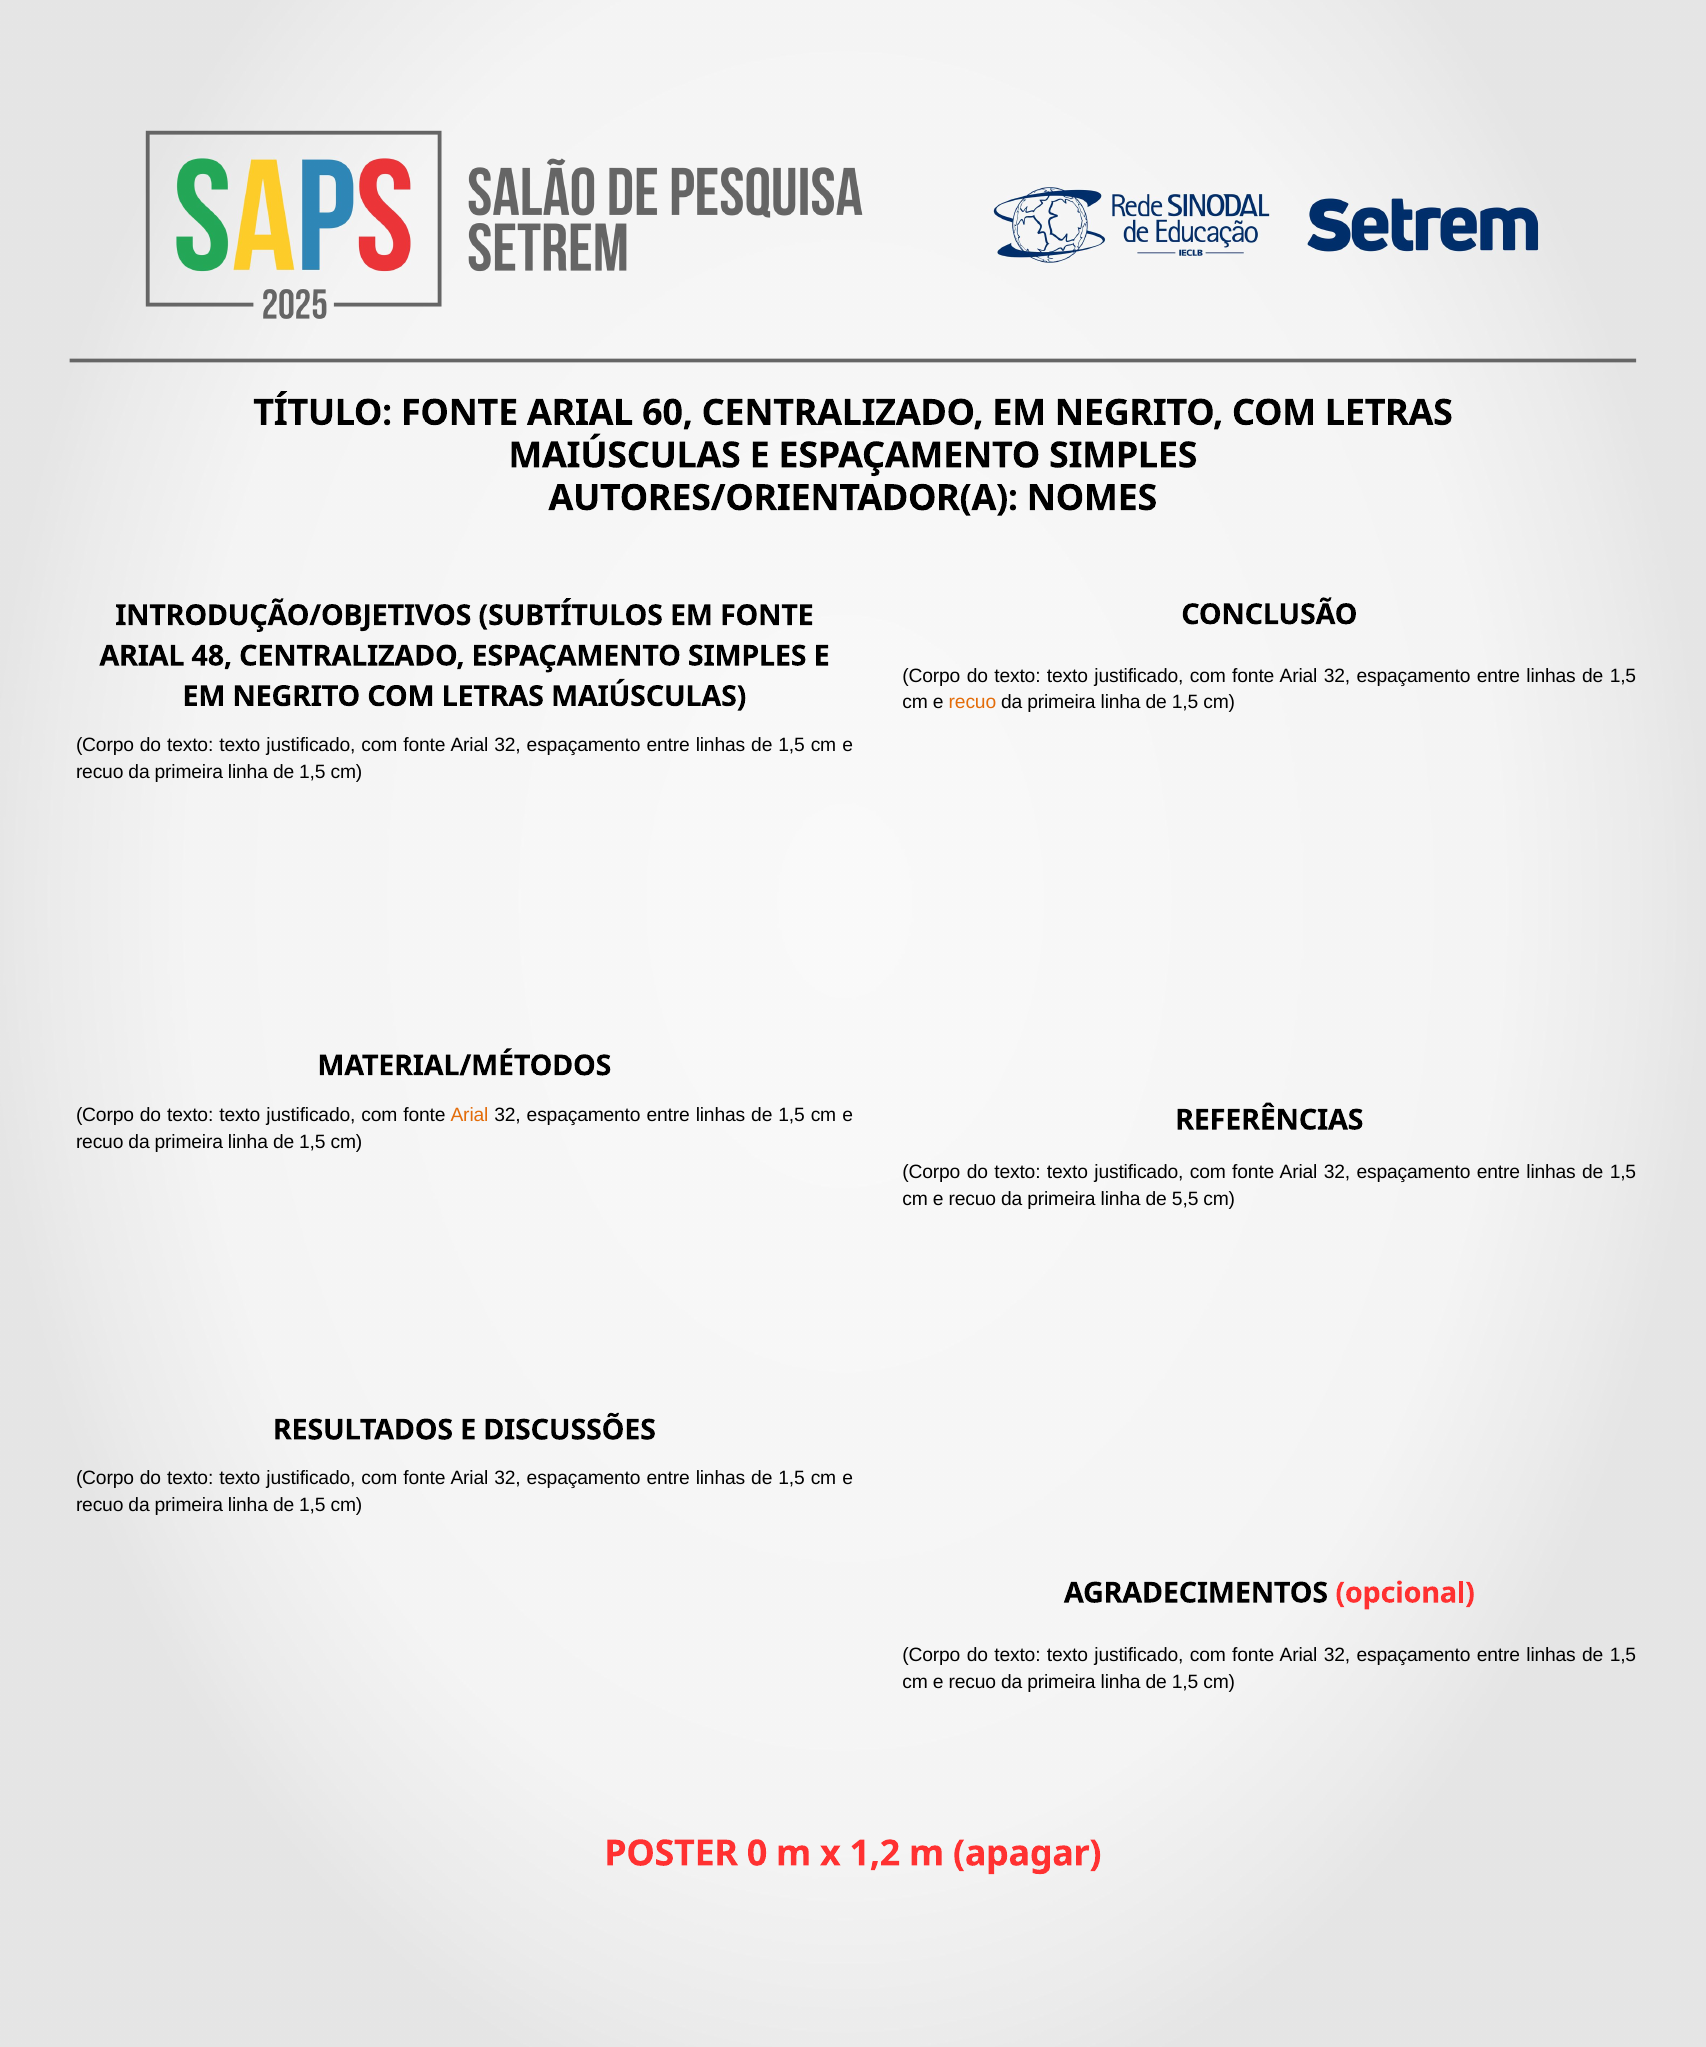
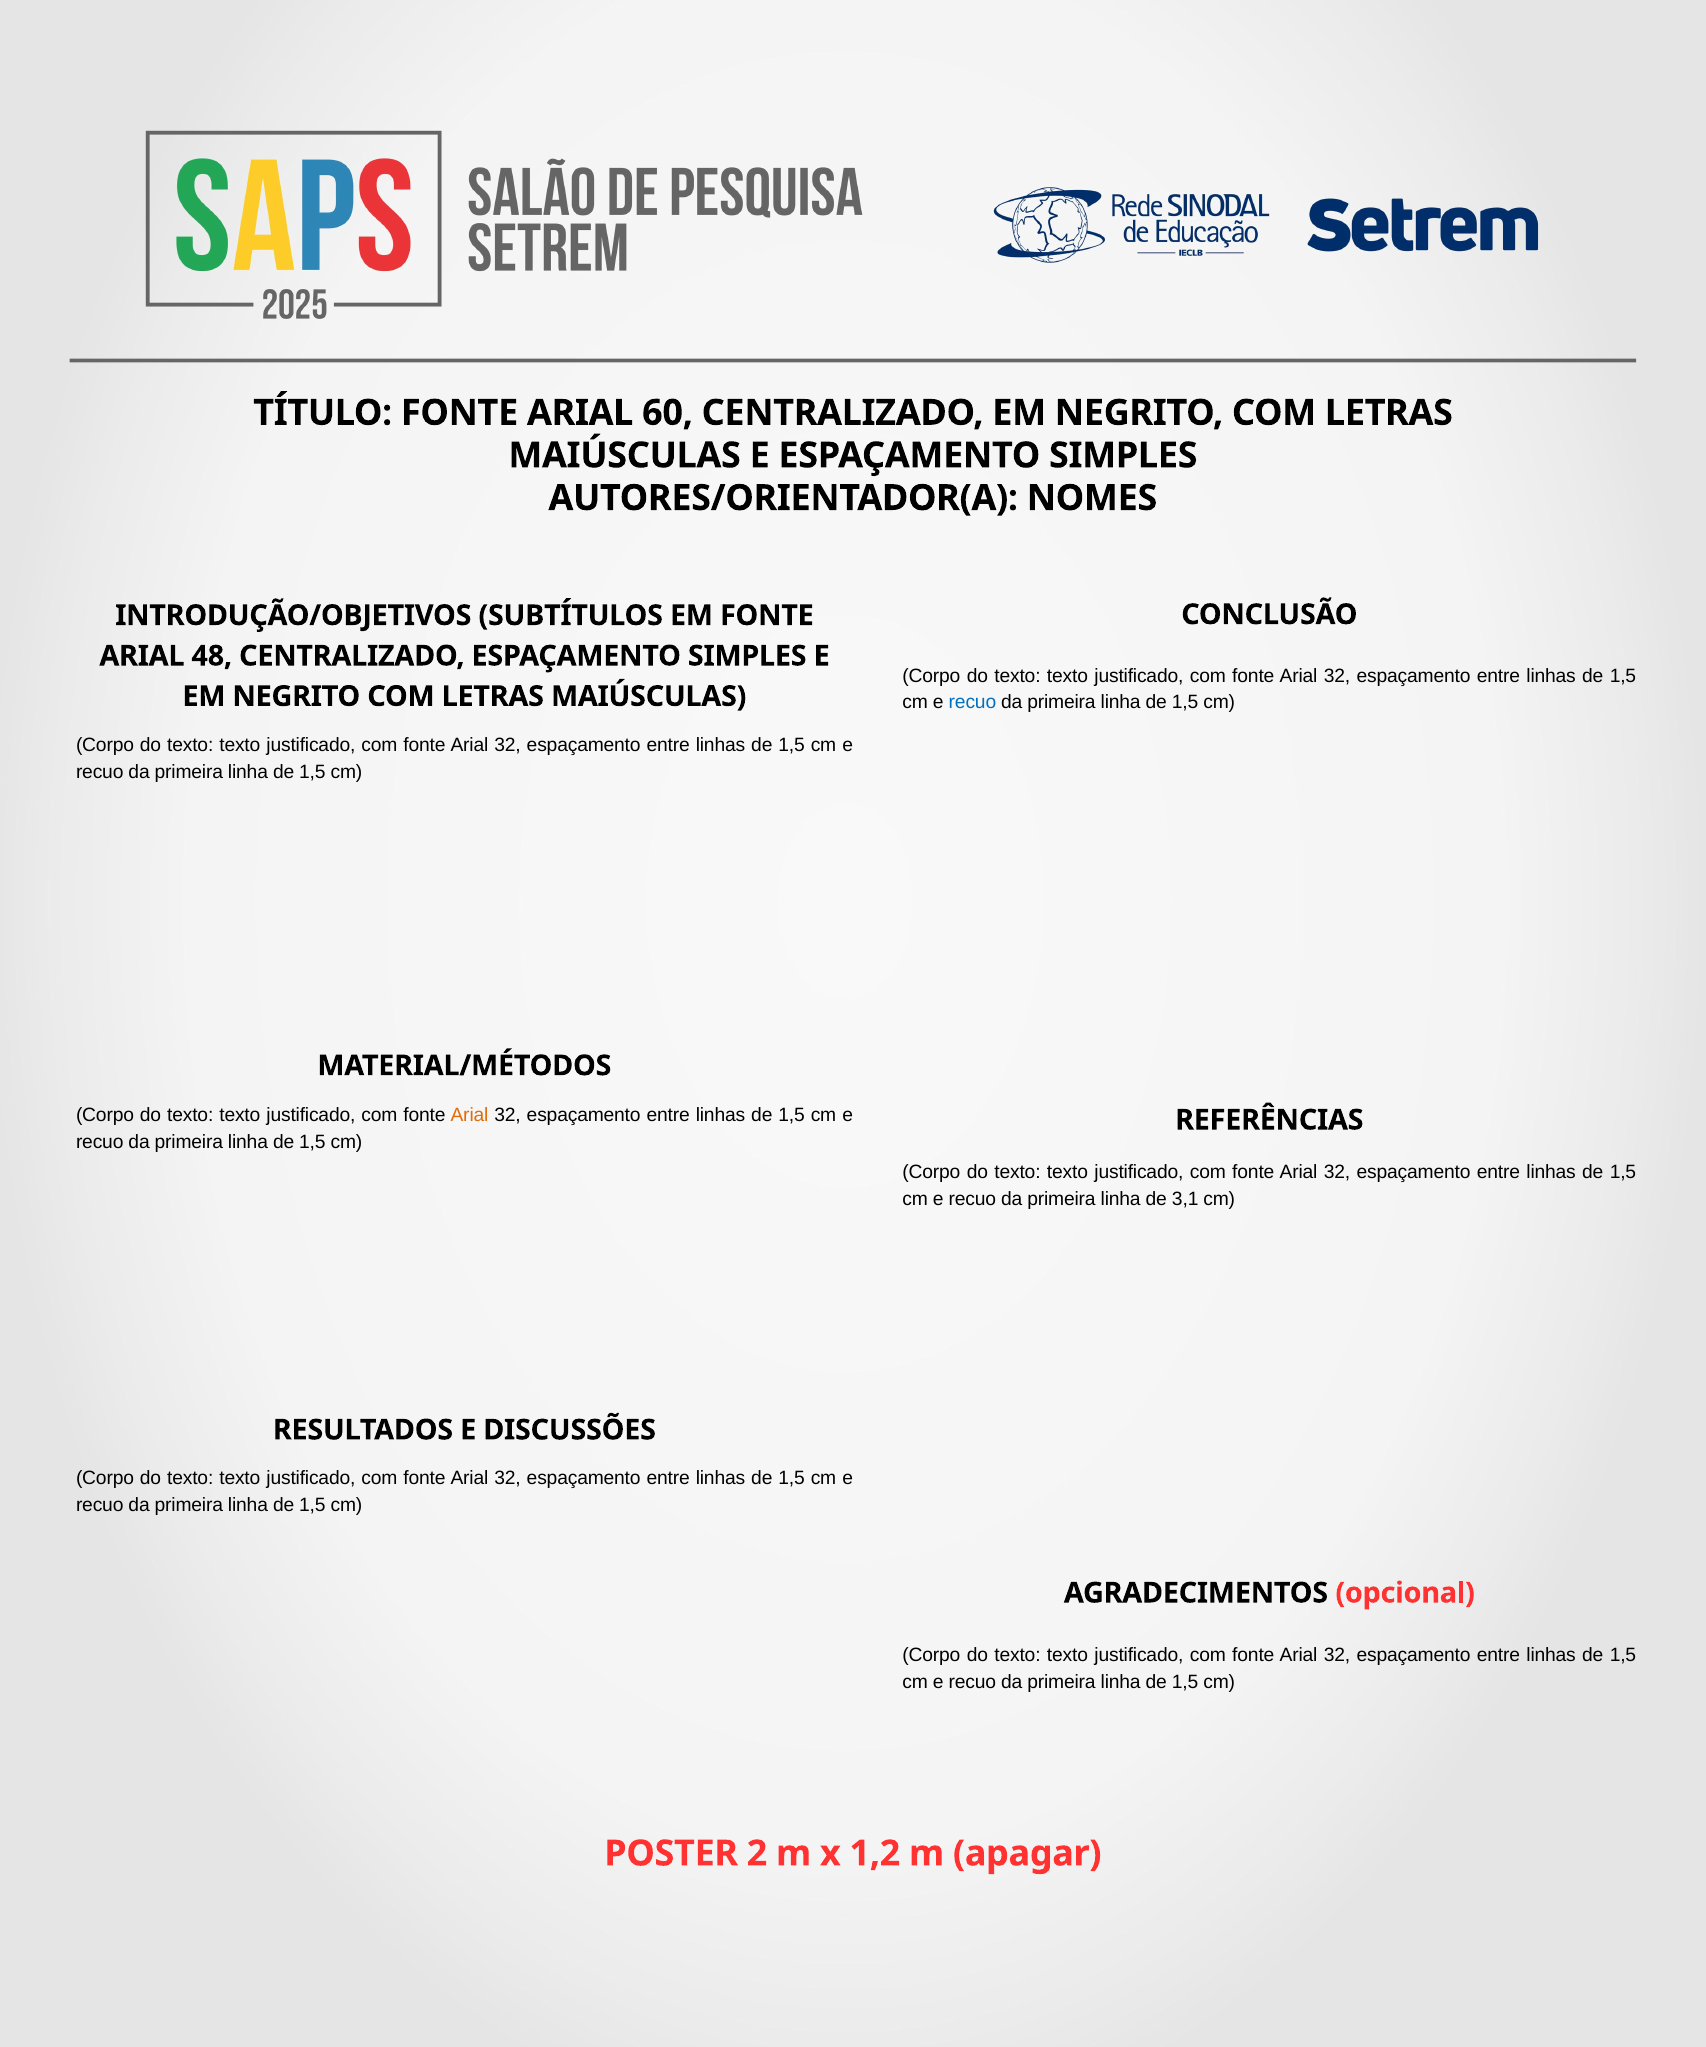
recuo colour: orange -> blue (972, 702)
5,5: 5,5 -> 3,1 (1185, 1199)
0: 0 -> 2 (757, 1853)
